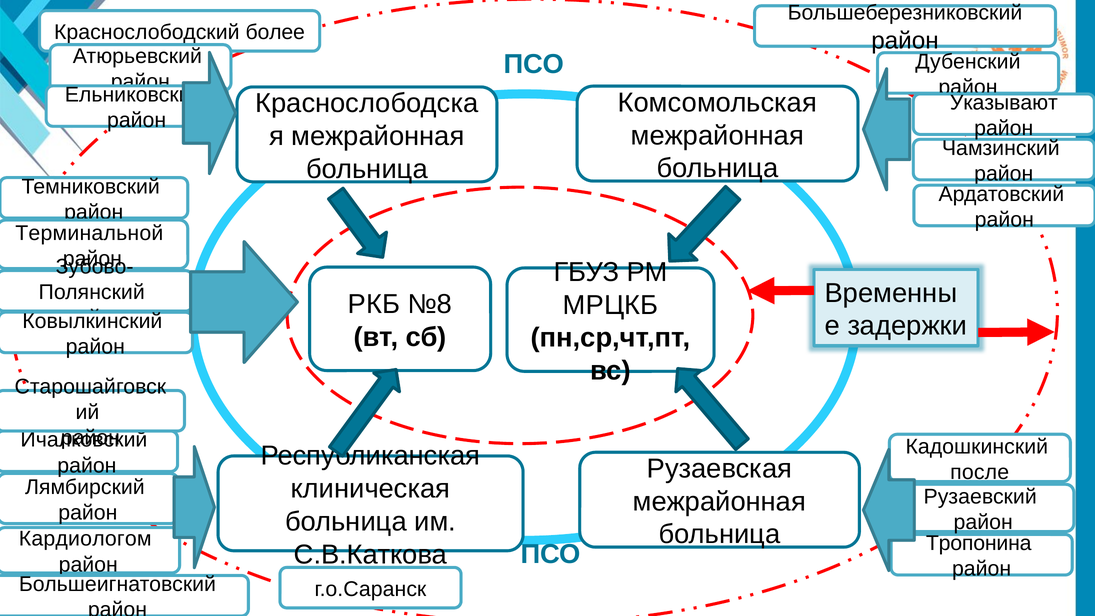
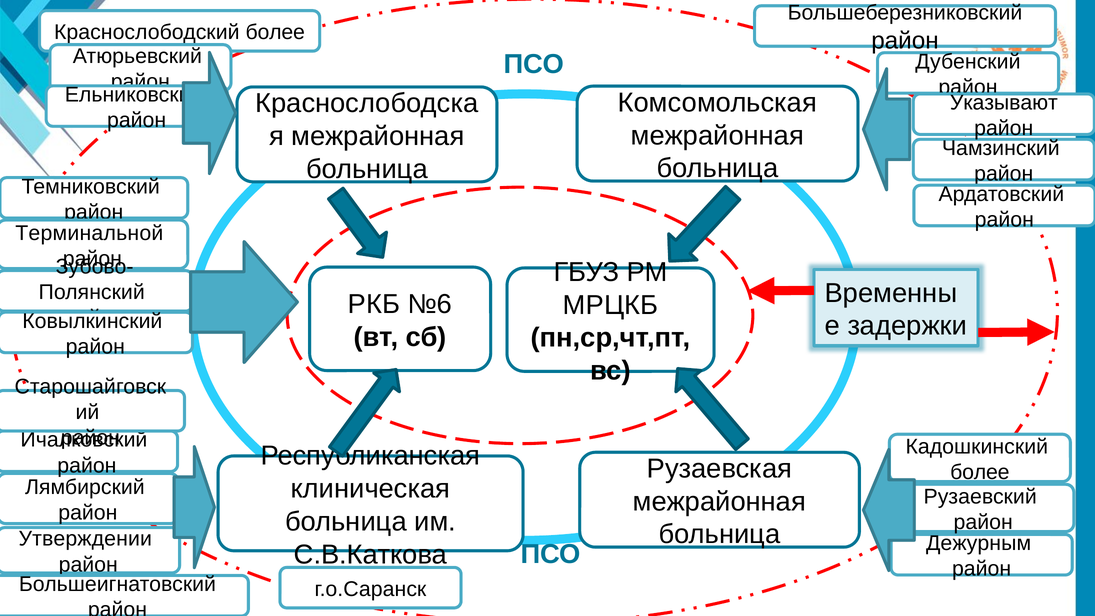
№8: №8 -> №6 (430, 304)
после: после -> более (980, 472)
Кардиологом: Кардиологом -> Утверждении (85, 539)
Тропонина: Тропонина -> Дежурным (979, 543)
